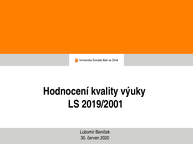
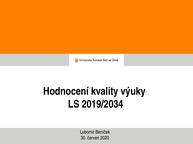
2019/2001: 2019/2001 -> 2019/2034 (102, 105)
